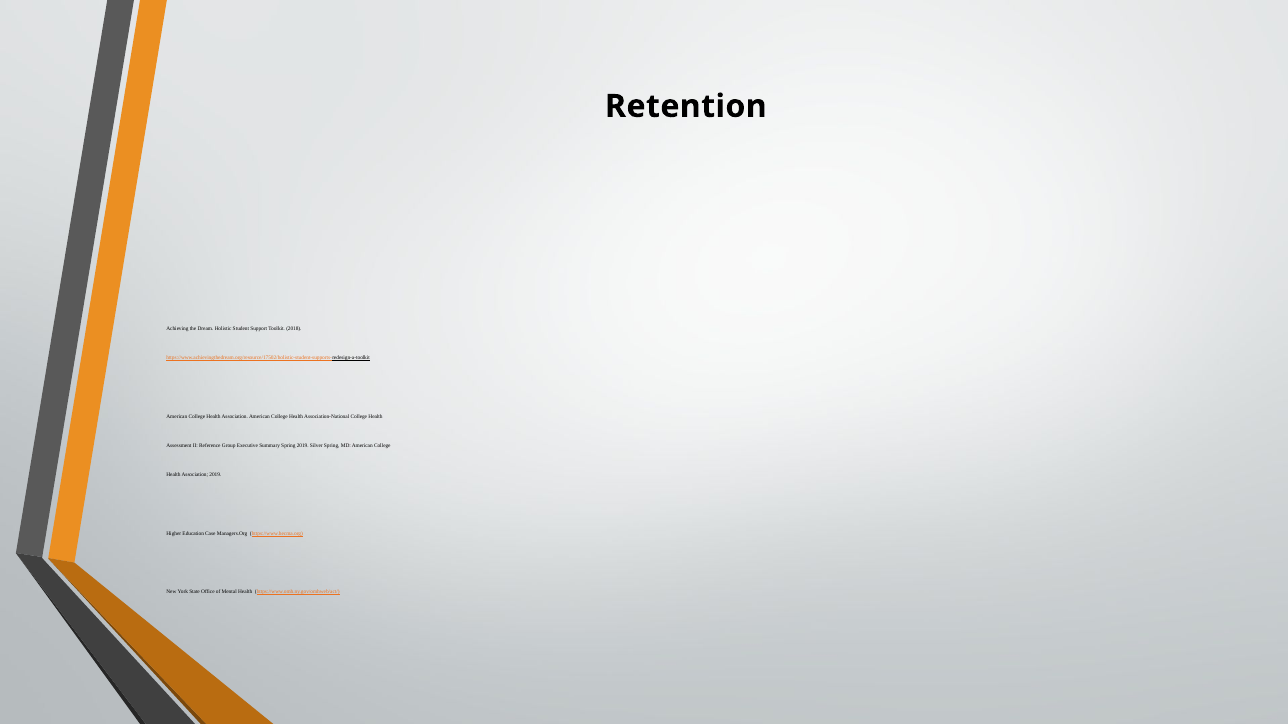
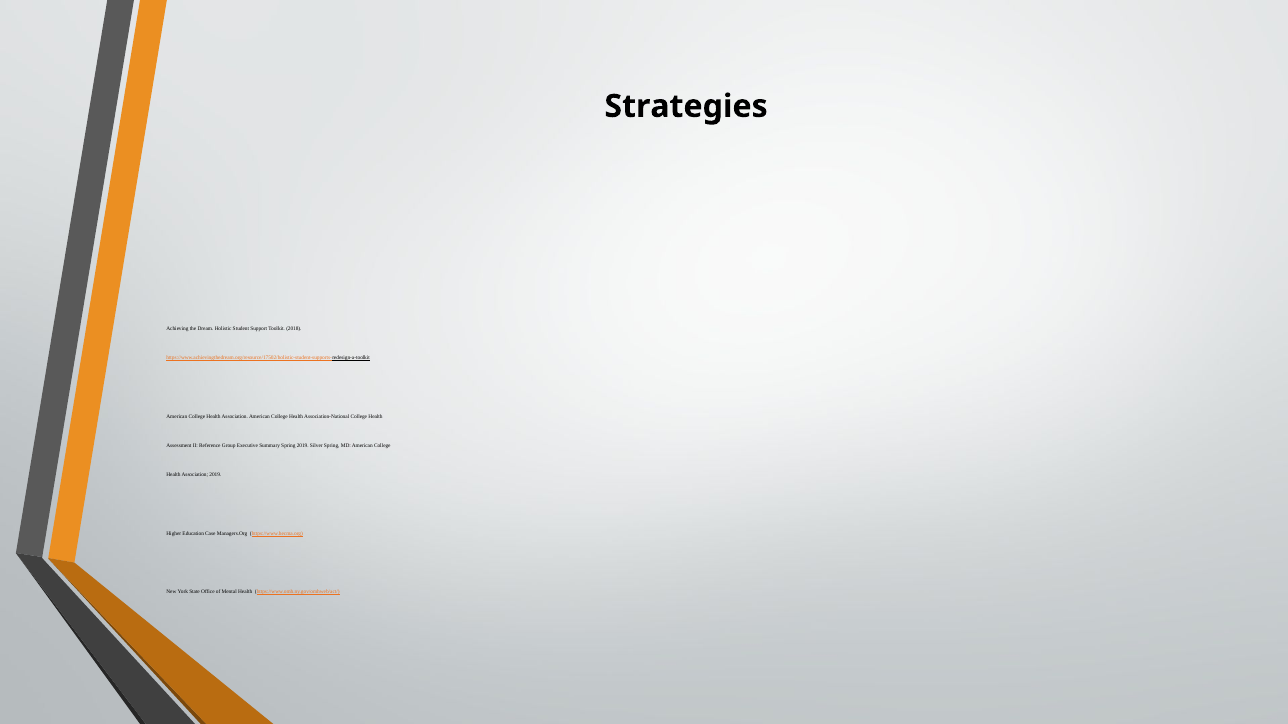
Retention: Retention -> Strategies (686, 106)
